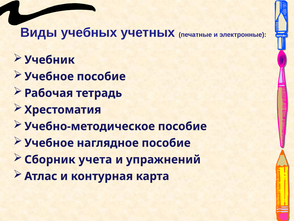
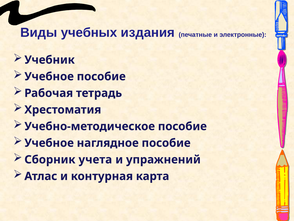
учетных: учетных -> издания (148, 32)
